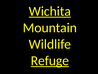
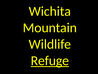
Wichita underline: present -> none (50, 11)
